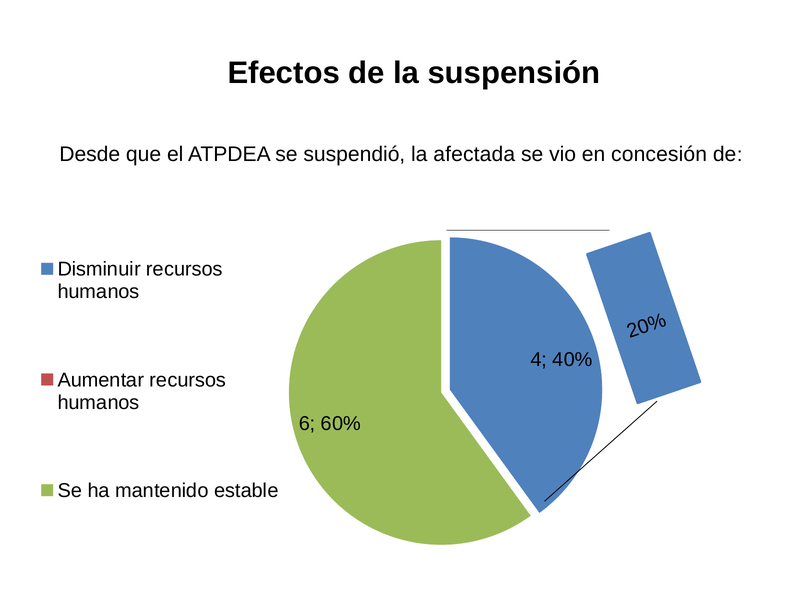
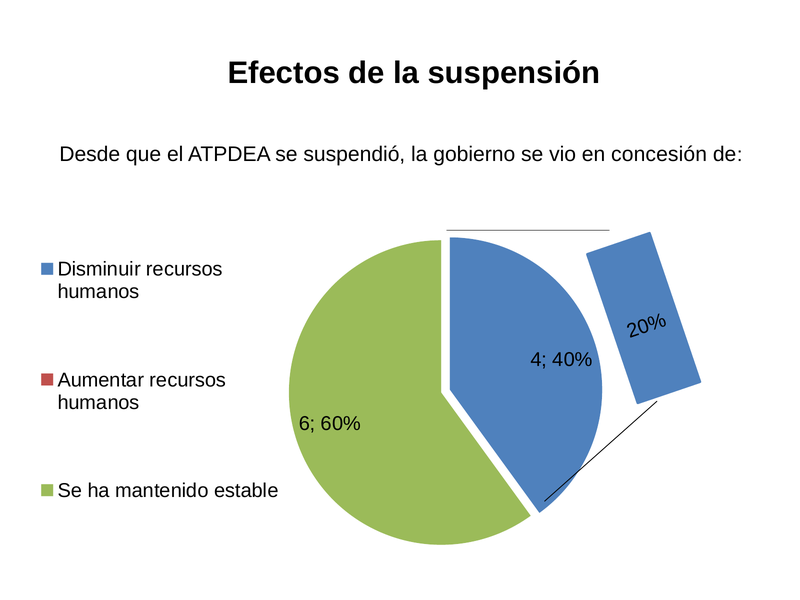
afectada: afectada -> gobierno (474, 154)
